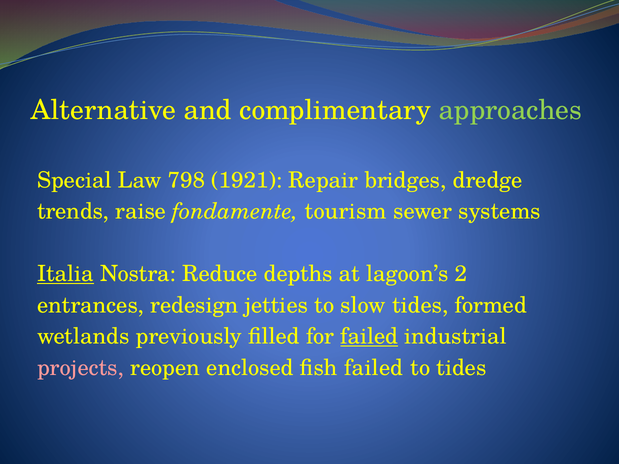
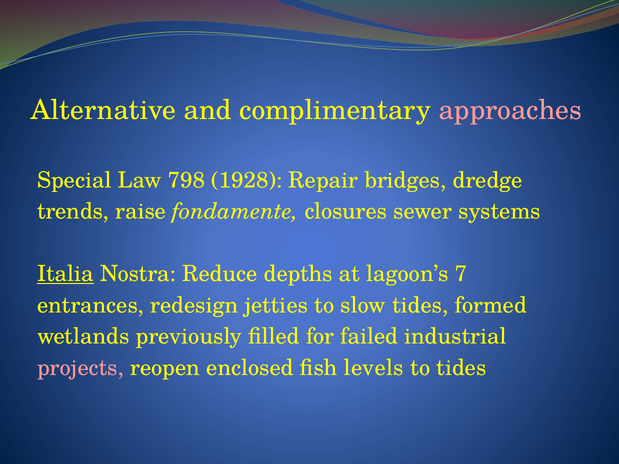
approaches colour: light green -> pink (510, 110)
1921: 1921 -> 1928 (247, 180)
tourism: tourism -> closures (346, 212)
2: 2 -> 7 (461, 274)
failed underline: present -> none (369, 337)
fish failed: failed -> levels (374, 368)
